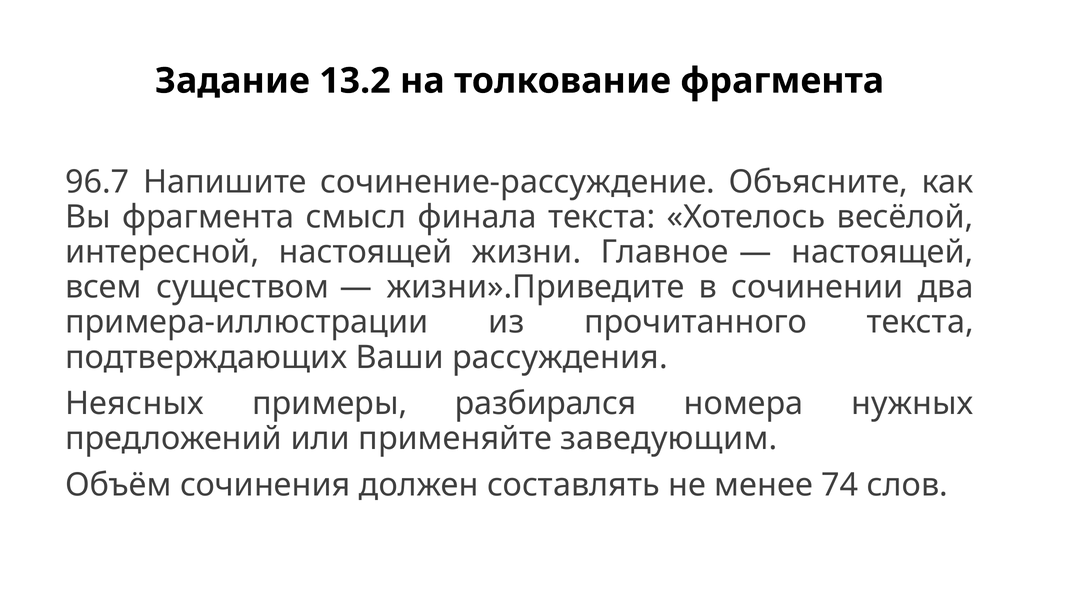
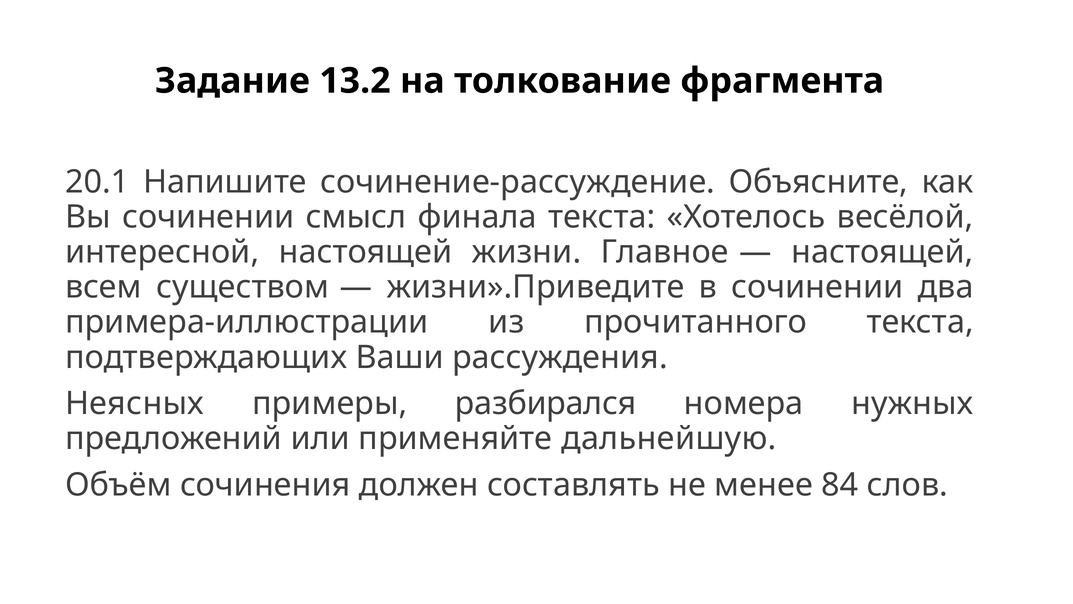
96.7: 96.7 -> 20.1 (97, 182)
Вы фрагмента: фрагмента -> сочинении (208, 217)
заведующим: заведующим -> дальнейшую (669, 438)
74: 74 -> 84 (840, 484)
